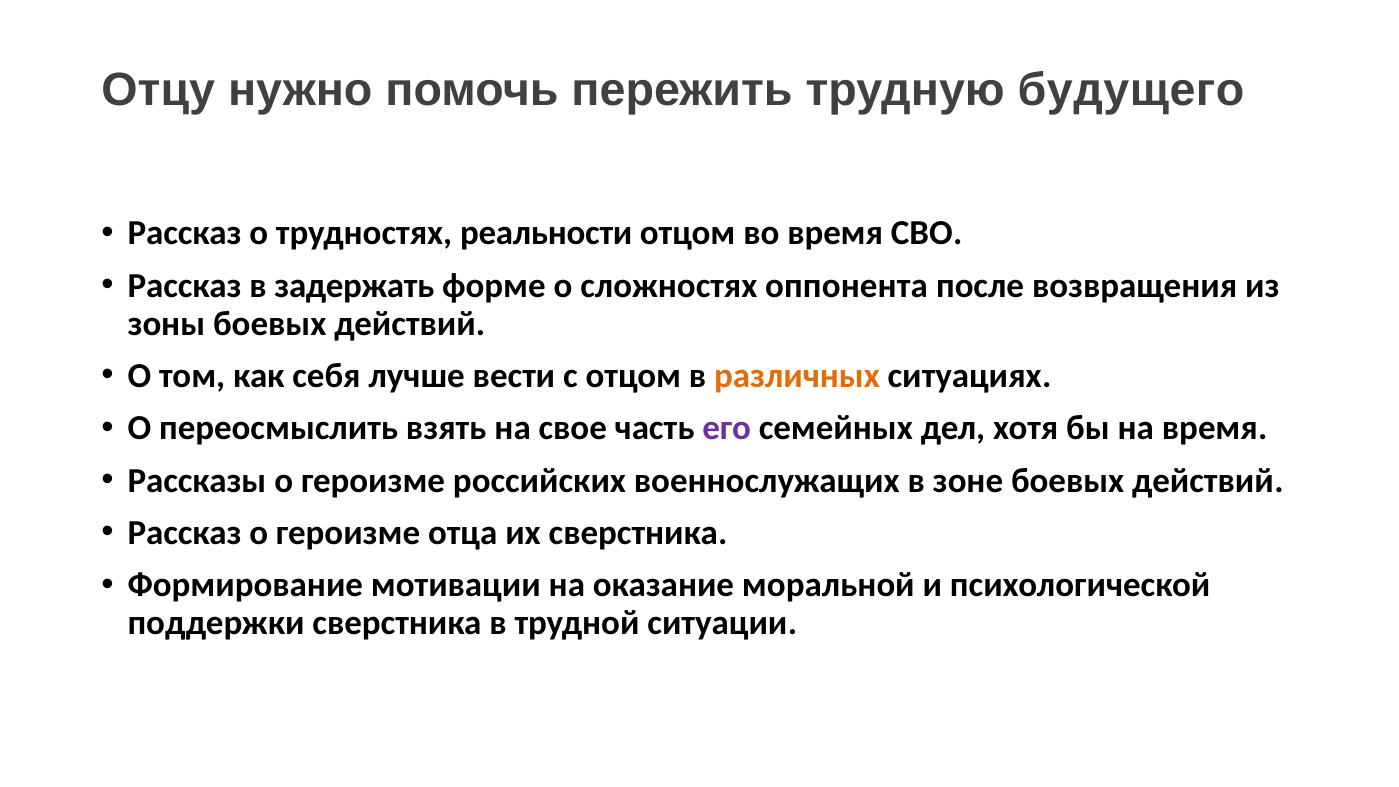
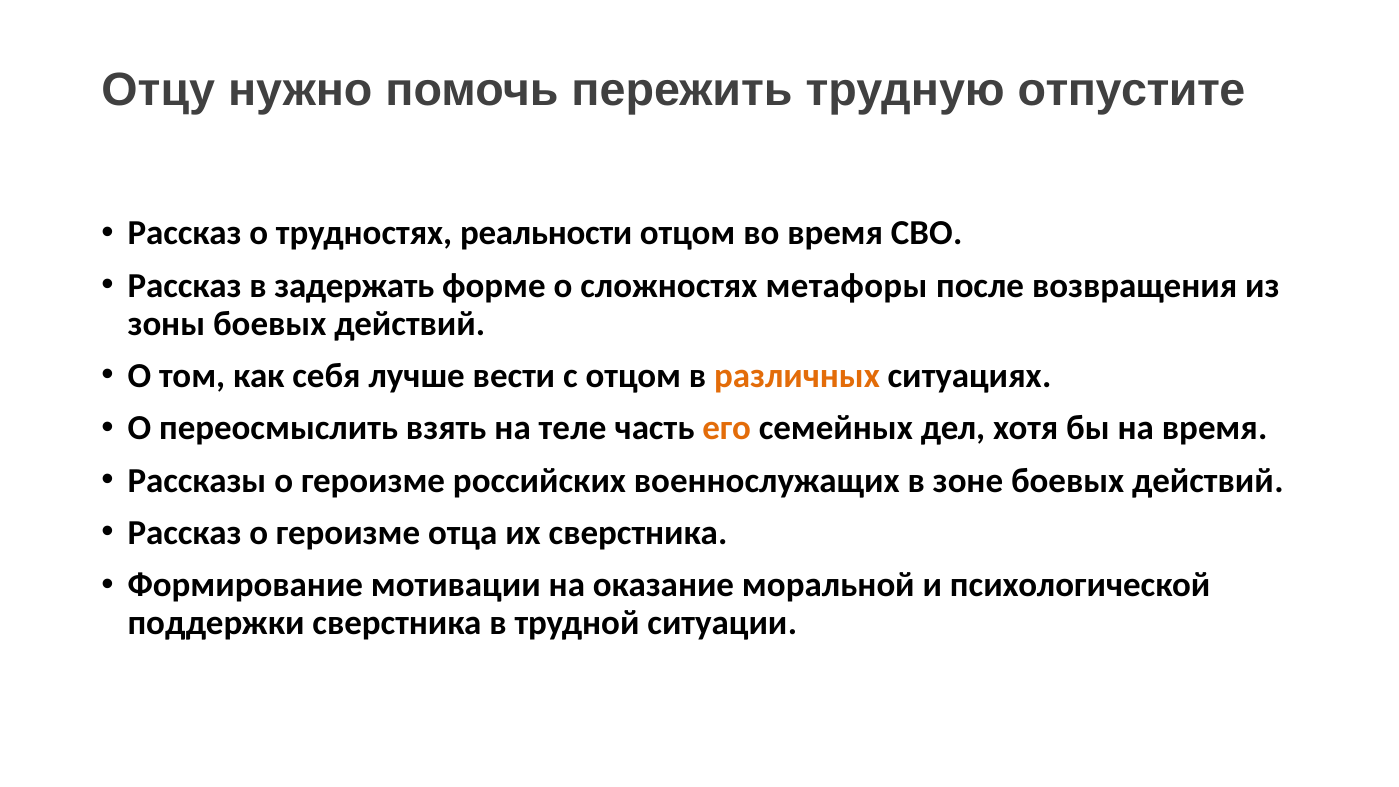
будущего: будущего -> отпустите (1131, 90)
оппонента: оппонента -> метафоры (846, 286)
свое: свое -> теле (573, 428)
его colour: purple -> orange (727, 428)
